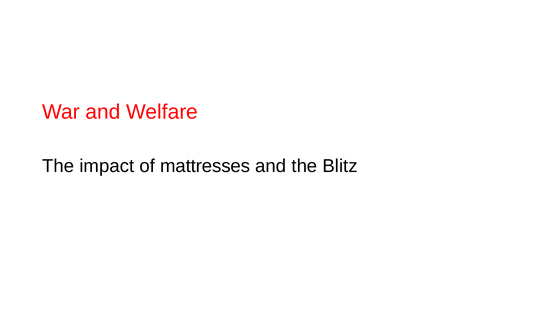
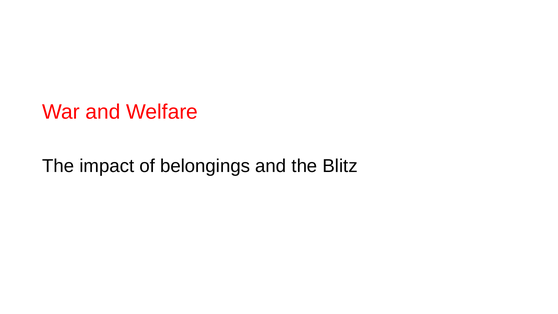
mattresses: mattresses -> belongings (205, 166)
